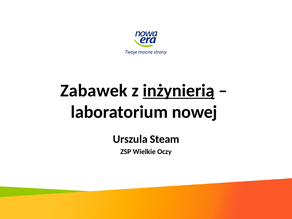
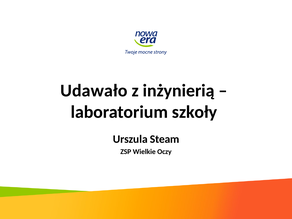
Zabawek: Zabawek -> Udawało (94, 91)
inżynierią underline: present -> none (179, 91)
nowej: nowej -> szkoły (195, 112)
